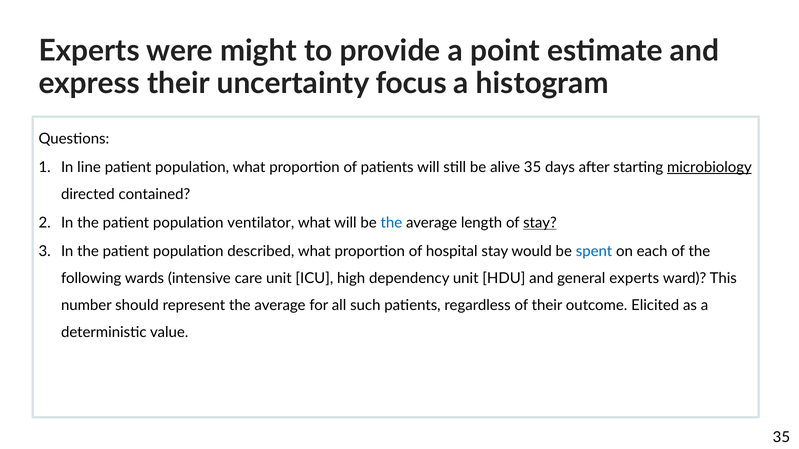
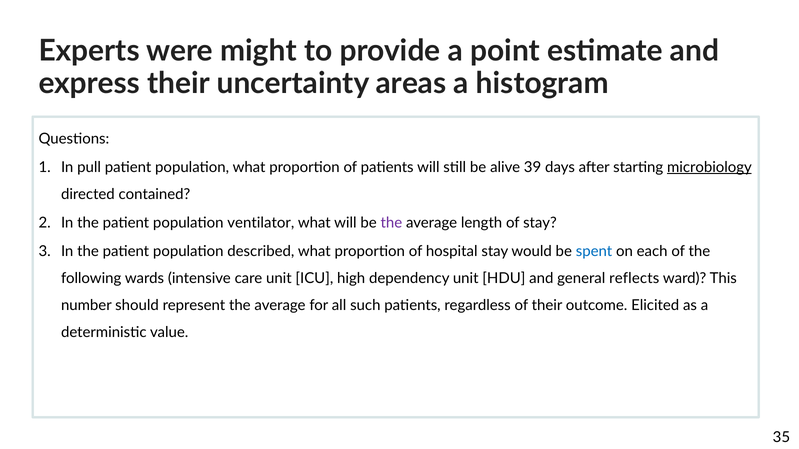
focus: focus -> areas (411, 83)
line: line -> pull (89, 167)
alive 35: 35 -> 39 (533, 167)
the colour: blue -> purple (391, 223)
stay underline: present -> none (540, 223)
general experts: experts -> reflects (634, 279)
